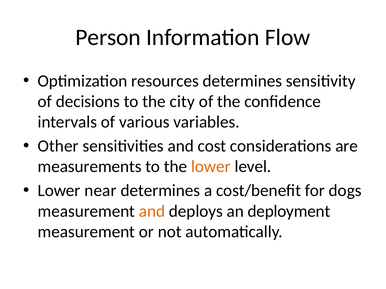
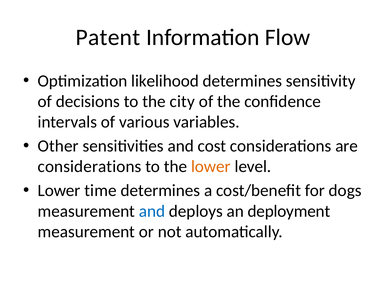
Person: Person -> Patent (108, 37)
resources: resources -> likelihood (165, 81)
measurements: measurements -> considerations (90, 167)
near: near -> time (100, 191)
and colour: orange -> blue (152, 212)
